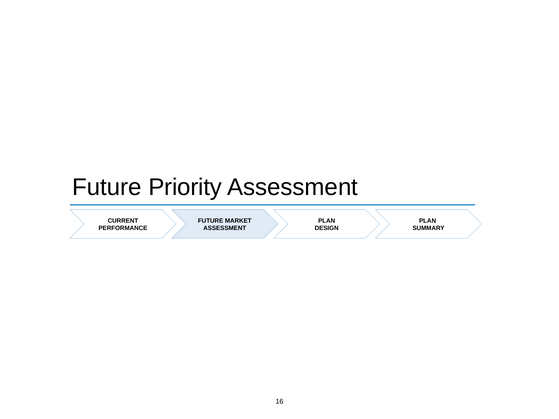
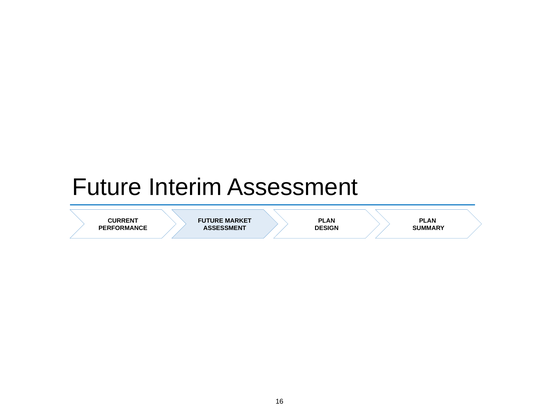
Priority: Priority -> Interim (185, 187)
